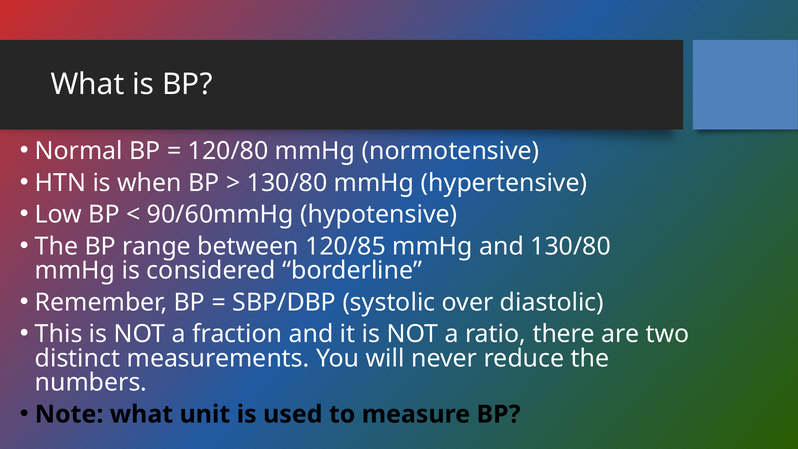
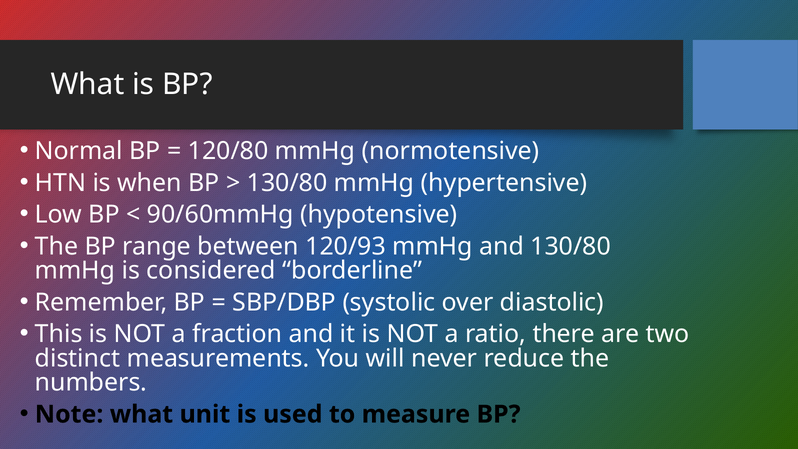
120/85: 120/85 -> 120/93 (346, 246)
